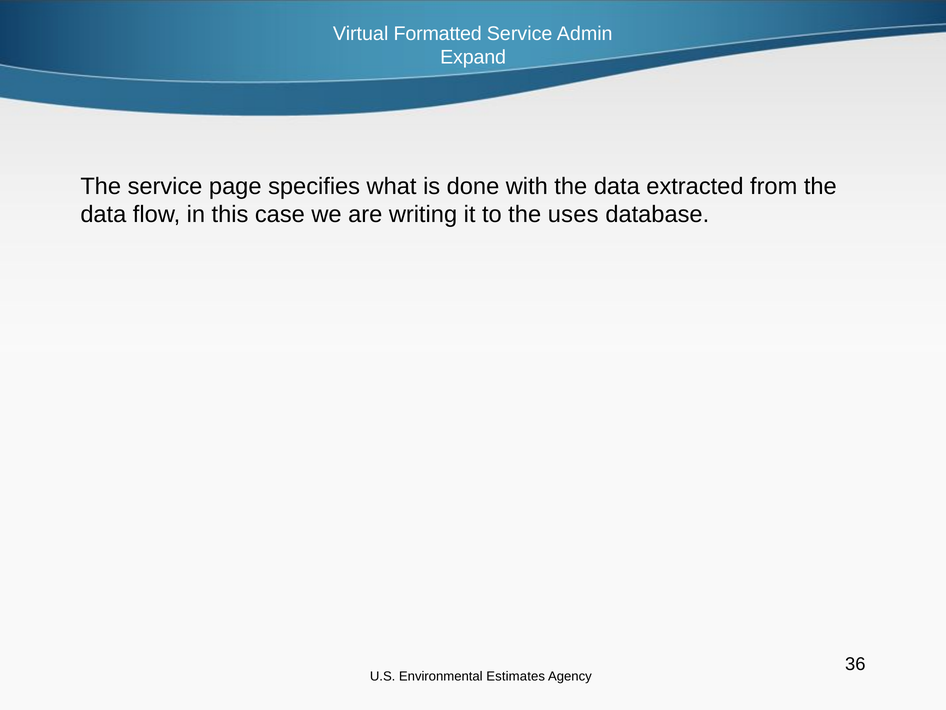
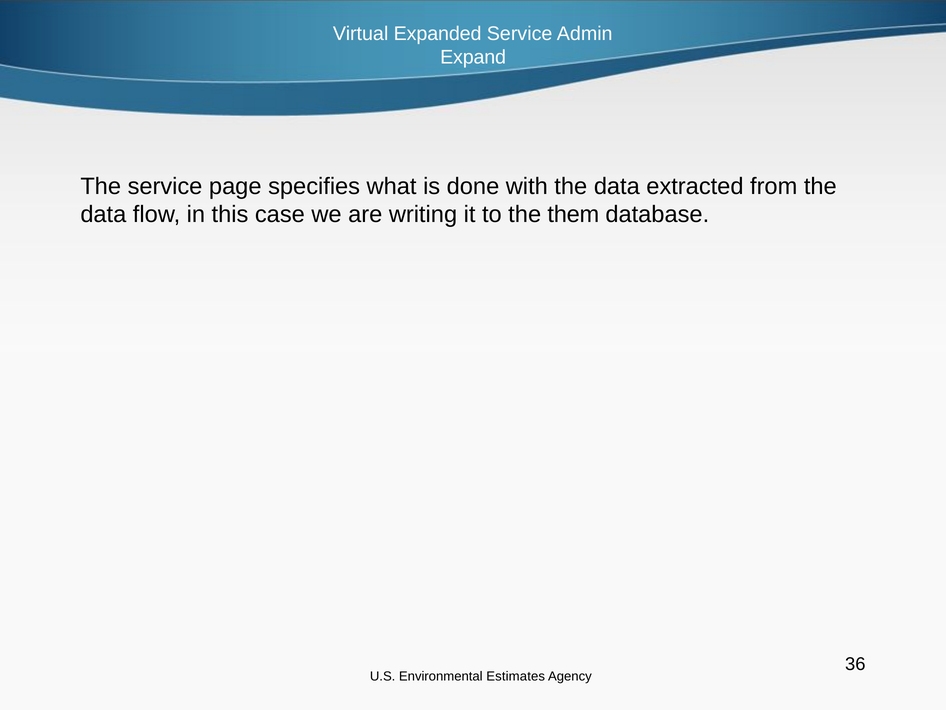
Formatted: Formatted -> Expanded (438, 34)
uses: uses -> them (573, 215)
